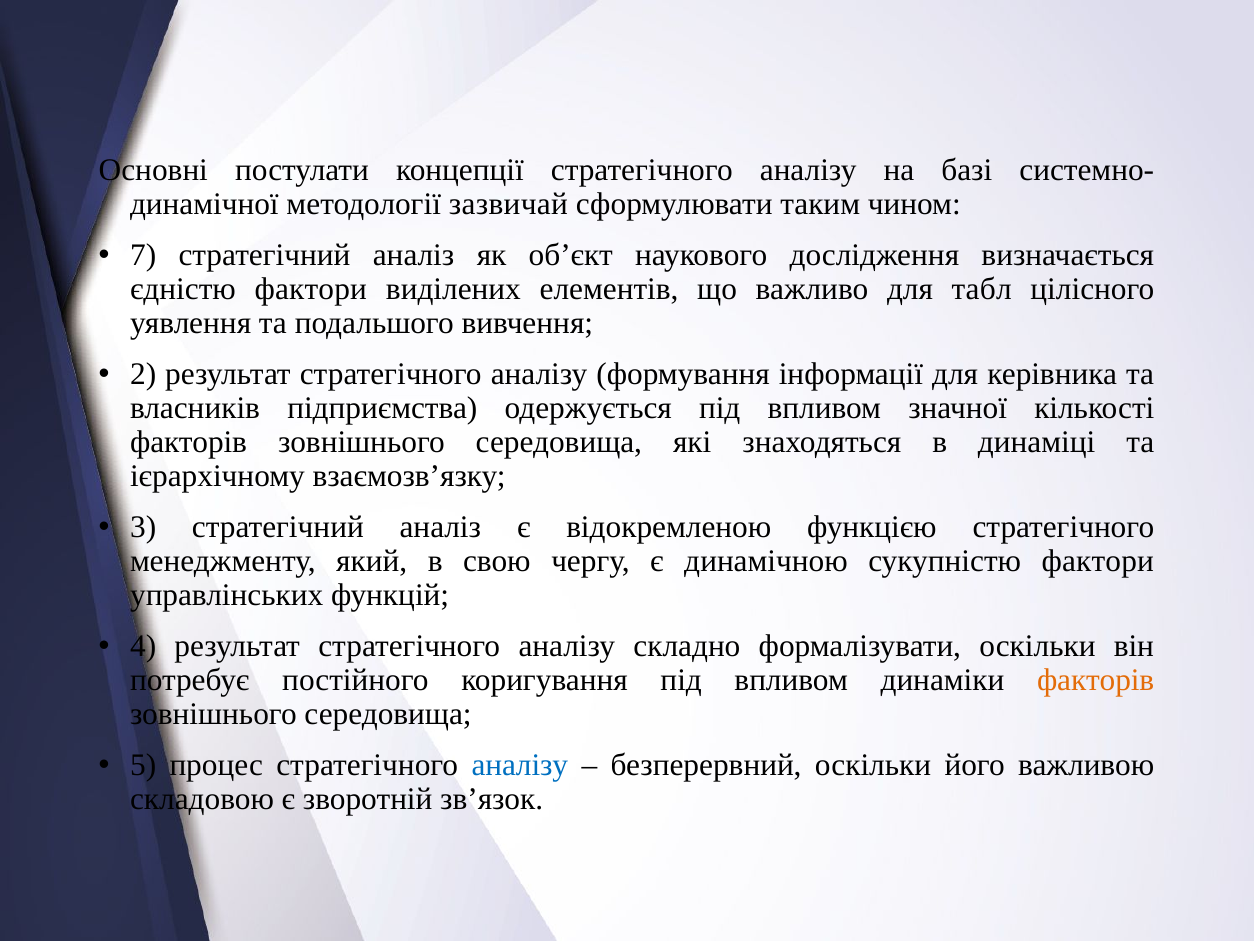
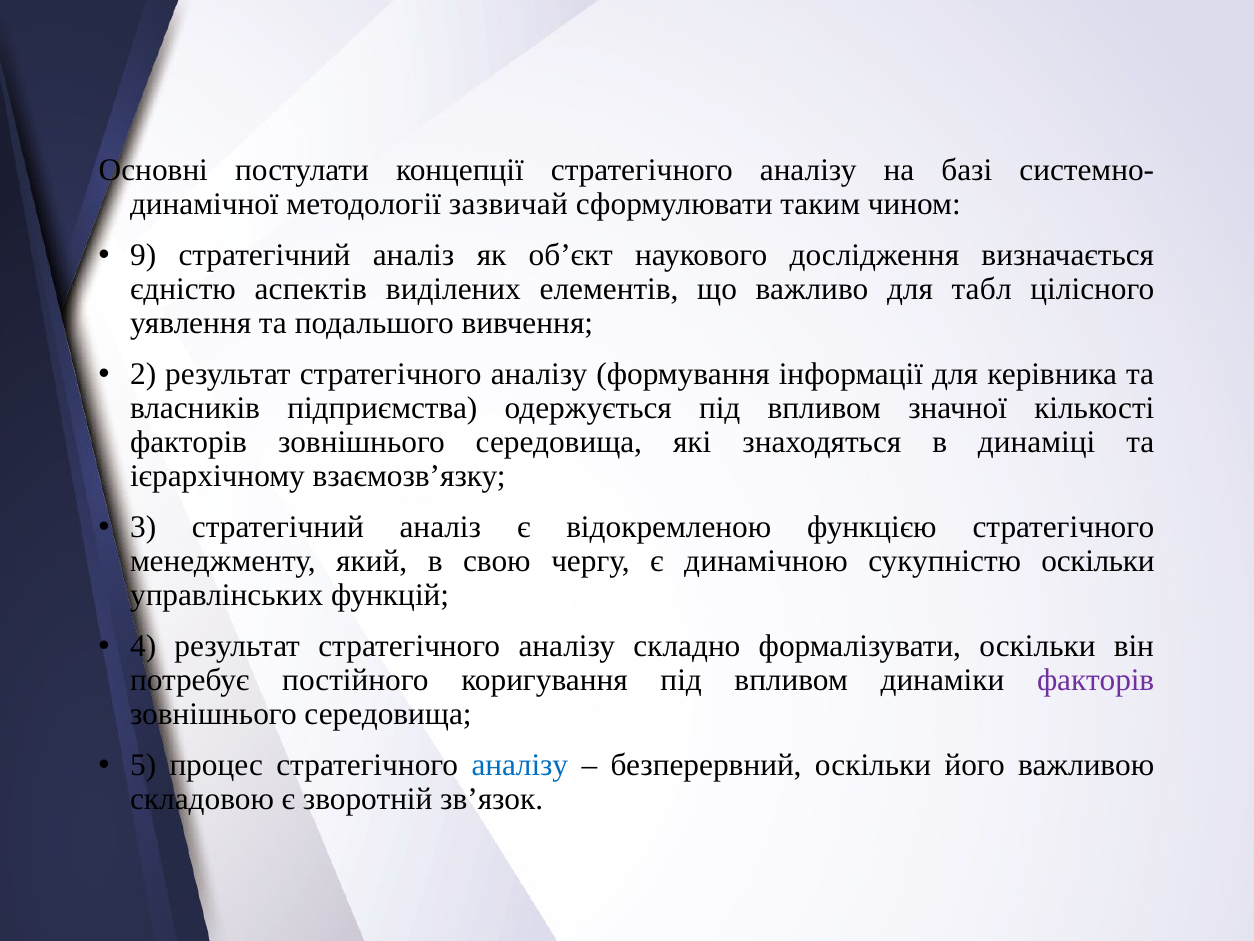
7: 7 -> 9 (143, 255)
єдністю фактори: фактори -> аспектів (311, 289)
сукупністю фактори: фактори -> оскільки (1098, 561)
факторів colour: orange -> purple (1096, 680)
